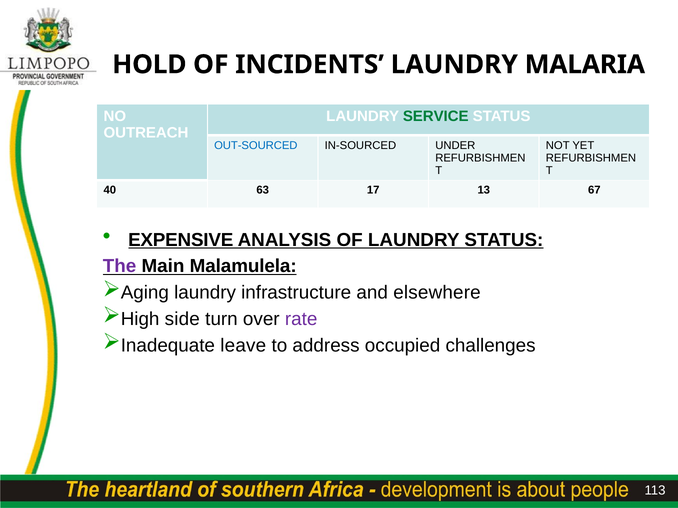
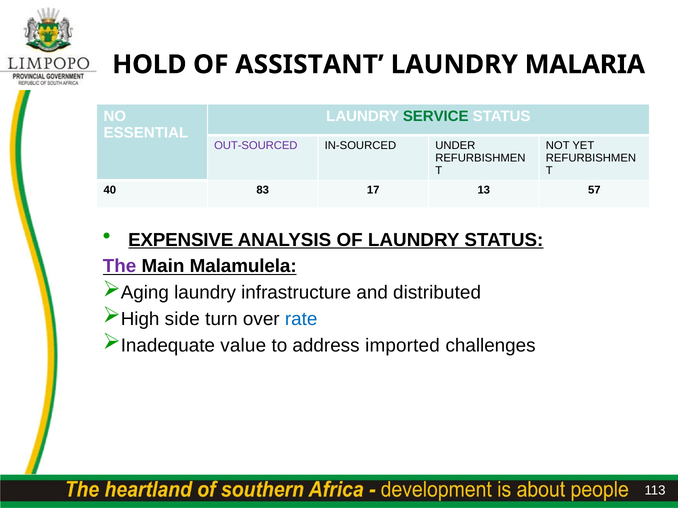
INCIDENTS: INCIDENTS -> ASSISTANT (309, 65)
OUTREACH: OUTREACH -> ESSENTIAL (146, 133)
OUT-SOURCED colour: blue -> purple (256, 146)
63: 63 -> 83 (263, 190)
67: 67 -> 57 (594, 190)
elsewhere: elsewhere -> distributed (437, 293)
rate colour: purple -> blue (301, 319)
leave: leave -> value (243, 346)
occupied: occupied -> imported (402, 346)
